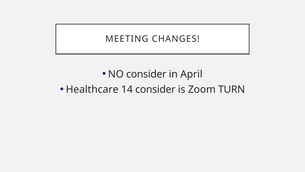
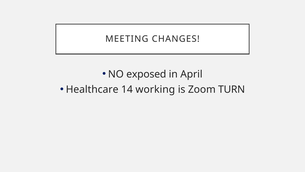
NO consider: consider -> exposed (146, 74)
14 consider: consider -> working (155, 89)
